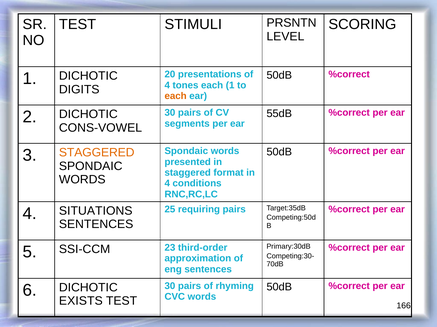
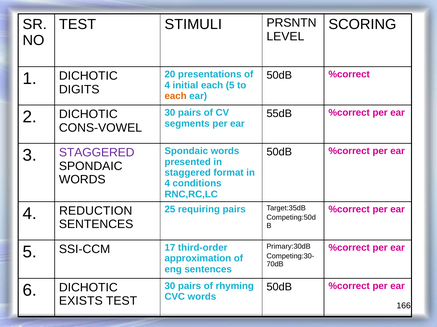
tones: tones -> initial (185, 85)
each 1: 1 -> 5 (230, 85)
STAGGERED colour: orange -> purple (97, 153)
SITUATIONS: SITUATIONS -> REDUCTION (96, 211)
23: 23 -> 17 (170, 248)
